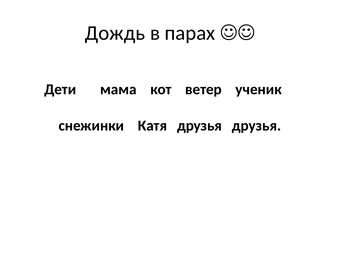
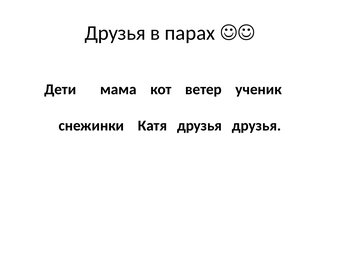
Дождь: Дождь -> Друзья (115, 33)
